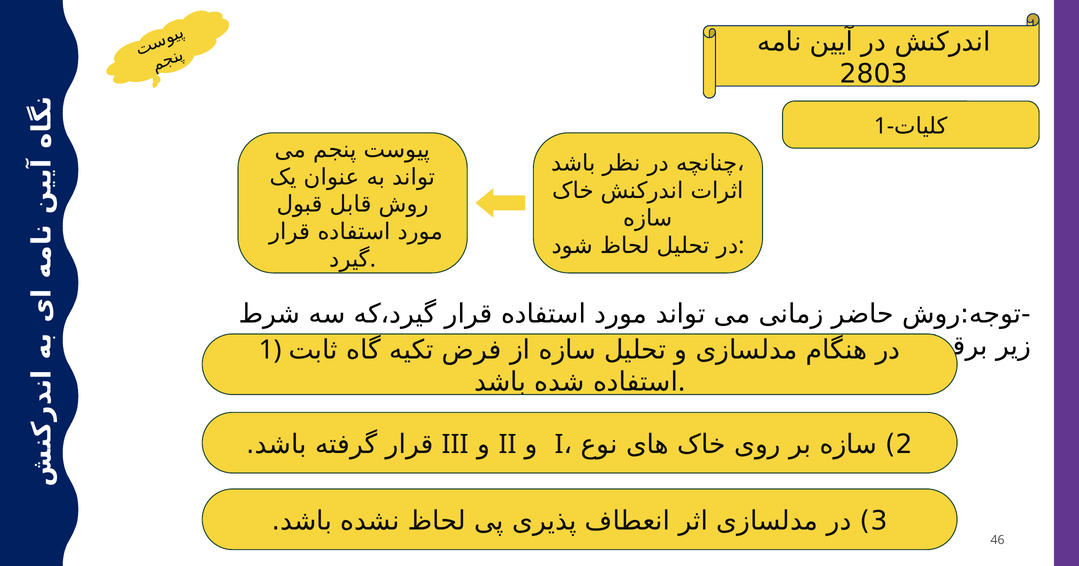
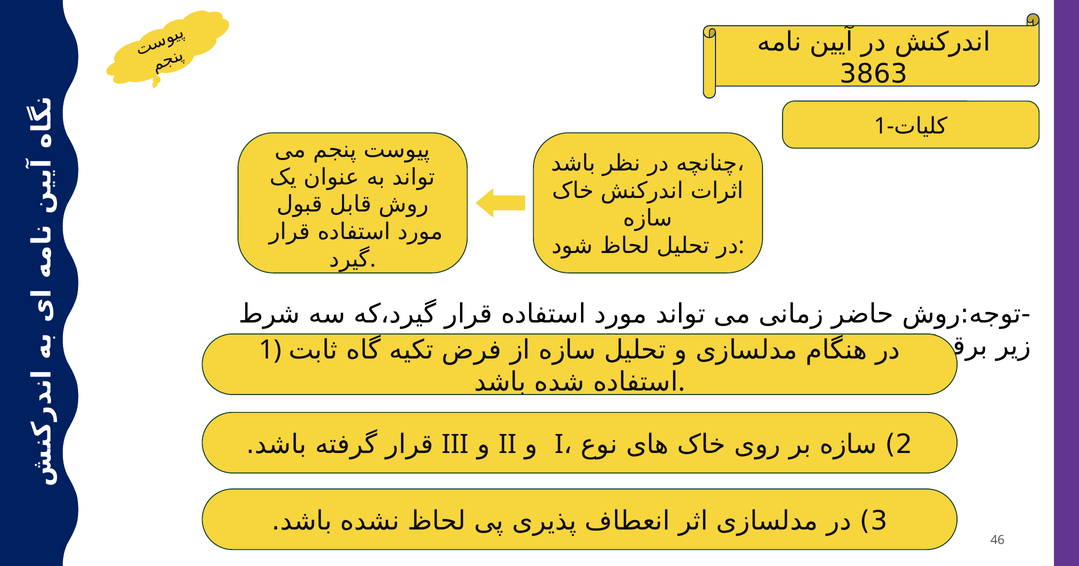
2803: 2803 -> 3863 (874, 74)
